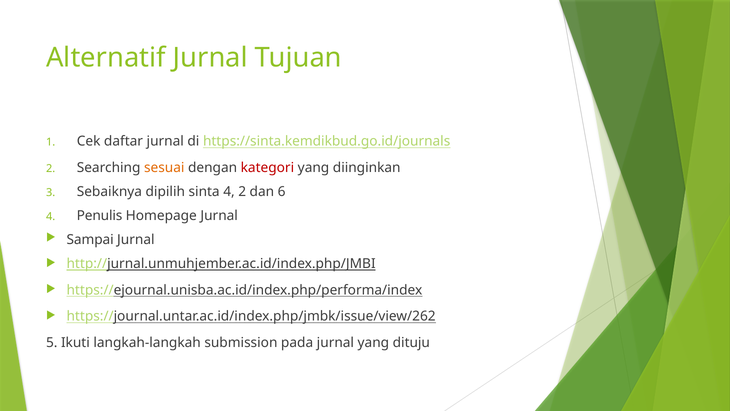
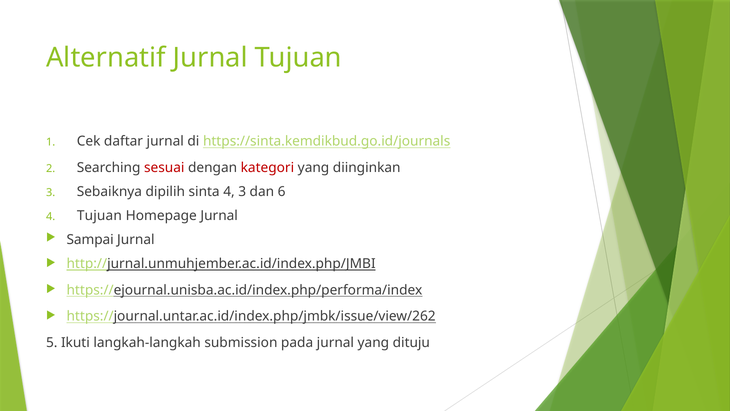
sesuai colour: orange -> red (164, 168)
4 2: 2 -> 3 (242, 192)
4 Penulis: Penulis -> Tujuan (99, 216)
